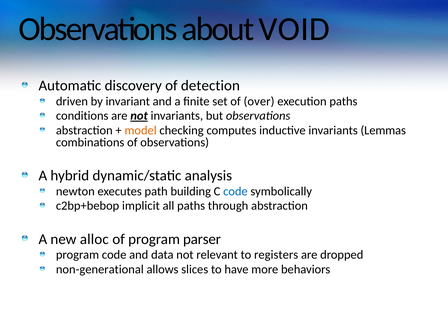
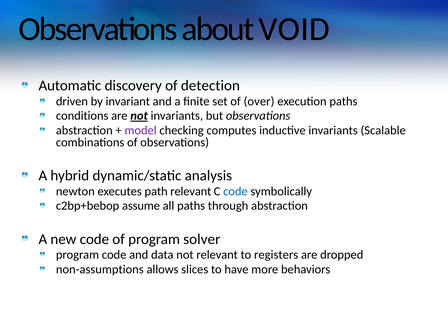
model colour: orange -> purple (141, 130)
Lemmas: Lemmas -> Scalable (383, 130)
path building: building -> relevant (191, 191)
implicit: implicit -> assume (141, 206)
new alloc: alloc -> code (94, 239)
parser: parser -> solver (202, 239)
non-generational: non-generational -> non-assumptions (100, 269)
